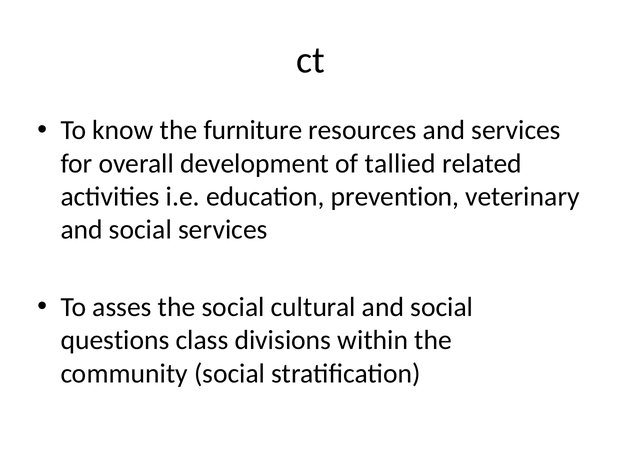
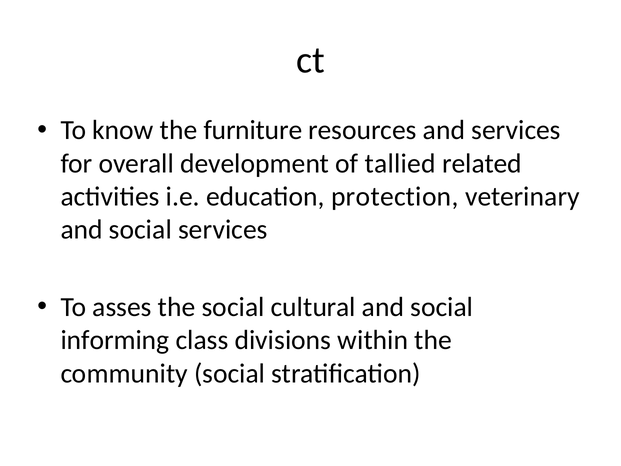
prevention: prevention -> protection (395, 197)
questions: questions -> informing (115, 340)
